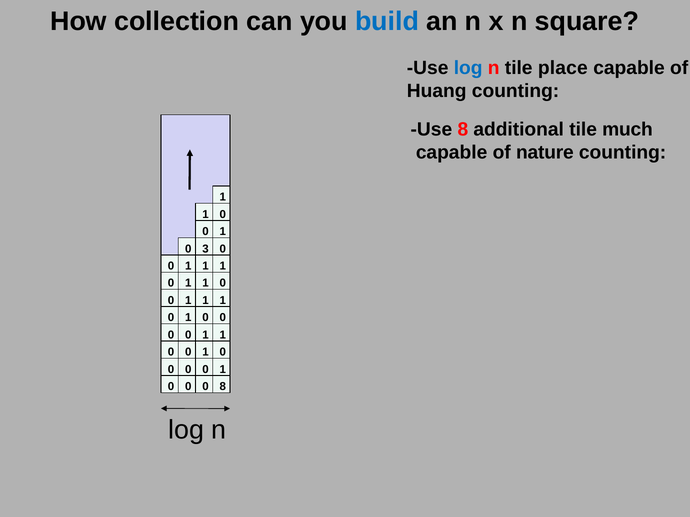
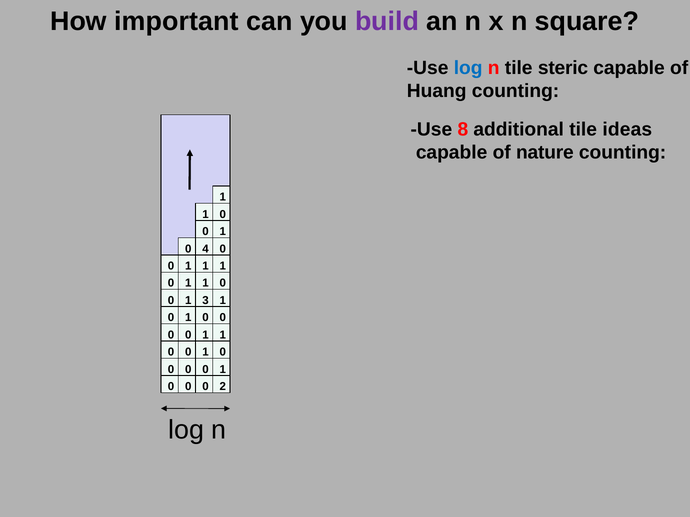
collection: collection -> important (177, 21)
build colour: blue -> purple (387, 21)
place: place -> steric (563, 68)
much: much -> ideas (627, 130)
3: 3 -> 4 (205, 249)
1: 1 -> 3 (205, 301)
0 8: 8 -> 2 (223, 387)
